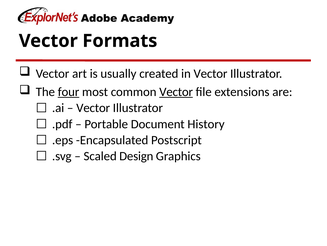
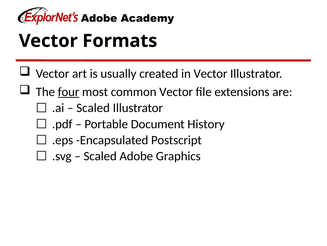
Vector underline: present -> none (176, 92)
Vector: Vector -> Scaled (93, 108)
Design: Design -> Adobe (136, 156)
